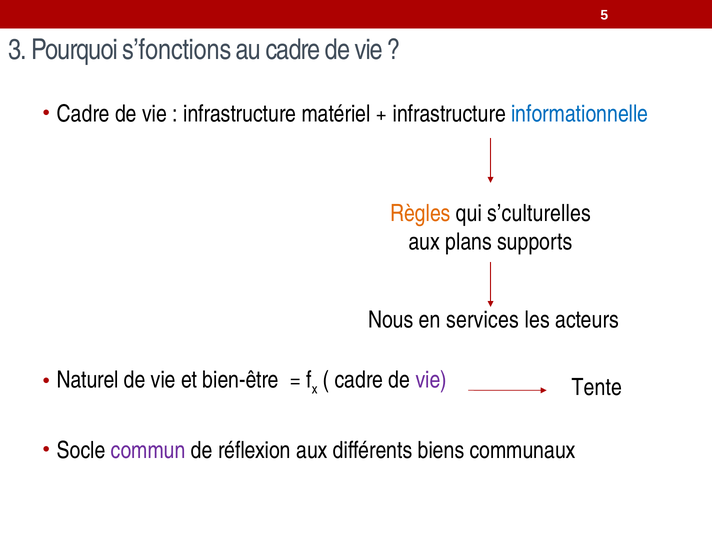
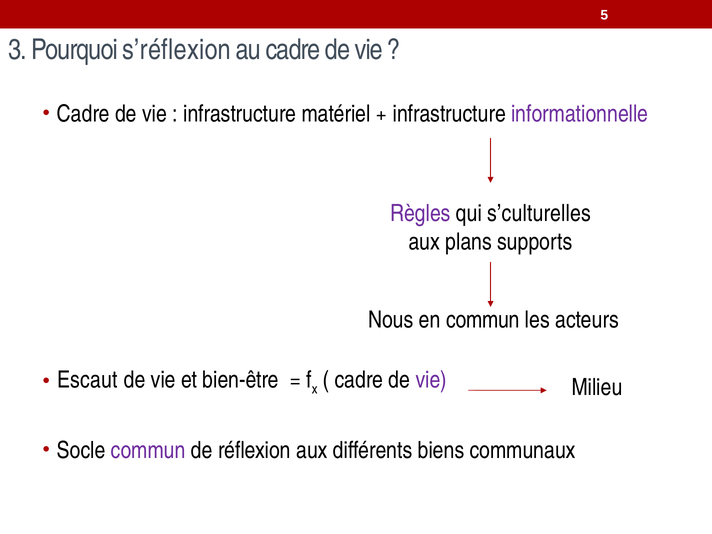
s’fonctions: s’fonctions -> s’réflexion (177, 50)
informationnelle colour: blue -> purple (580, 114)
Règles colour: orange -> purple (420, 214)
en services: services -> commun (483, 320)
Naturel: Naturel -> Escaut (88, 380)
Tente: Tente -> Milieu (597, 387)
